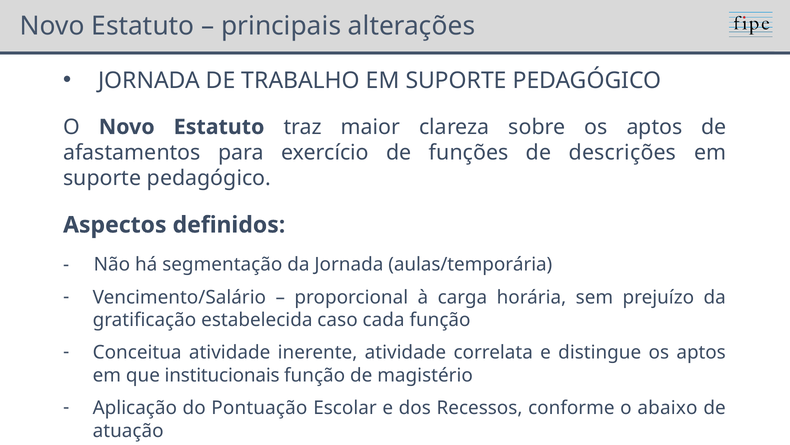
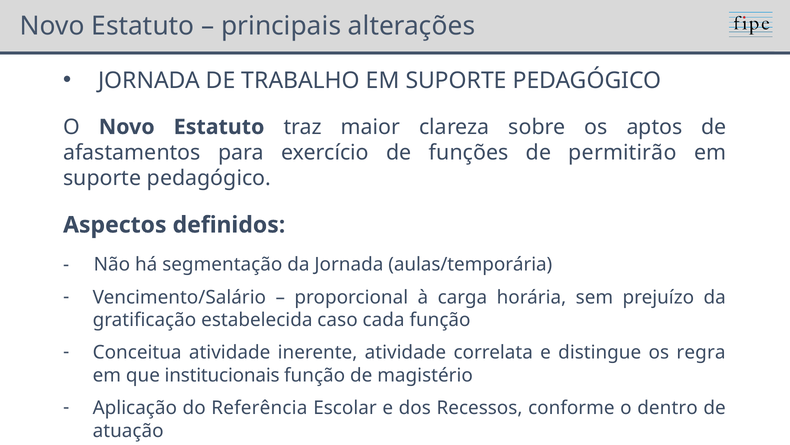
descrições: descrições -> permitirão (622, 152)
distingue os aptos: aptos -> regra (701, 352)
Pontuação: Pontuação -> Referência (259, 407)
abaixo: abaixo -> dentro (668, 407)
